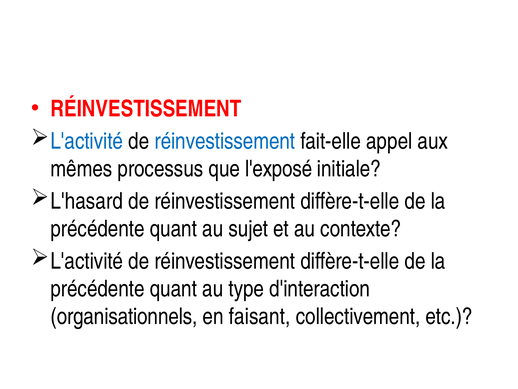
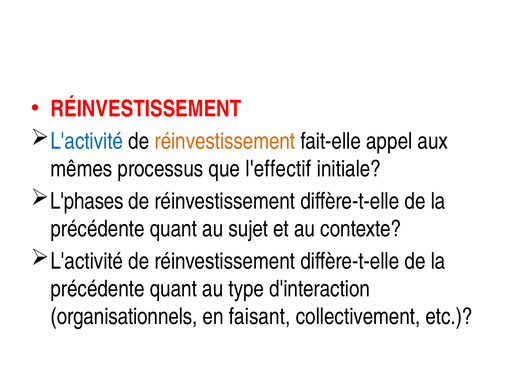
réinvestissement colour: blue -> orange (225, 141)
l'exposé: l'exposé -> l'effectif (278, 169)
L'hasard: L'hasard -> L'phases (87, 201)
